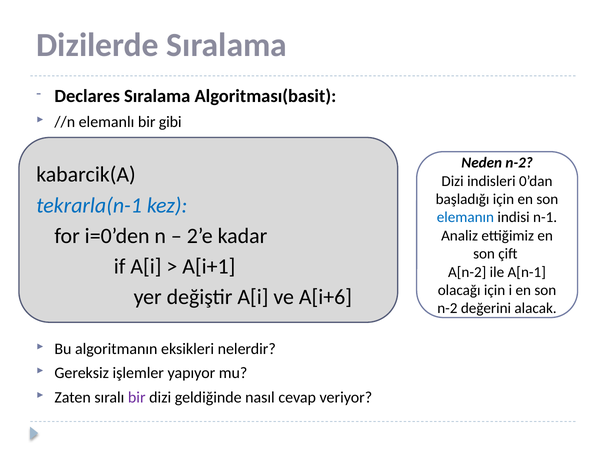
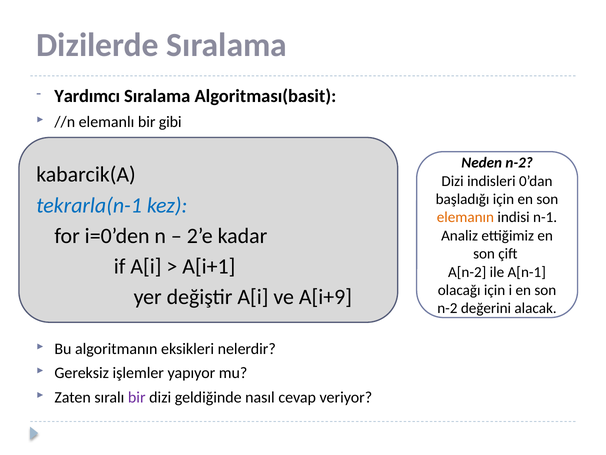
Declares: Declares -> Yardımcı (87, 96)
elemanın colour: blue -> orange (465, 217)
A[i+6: A[i+6 -> A[i+9 (325, 297)
